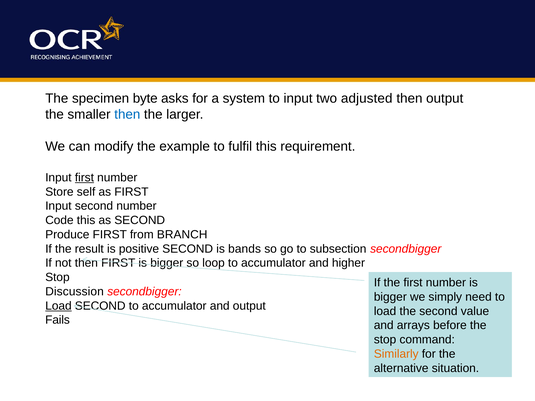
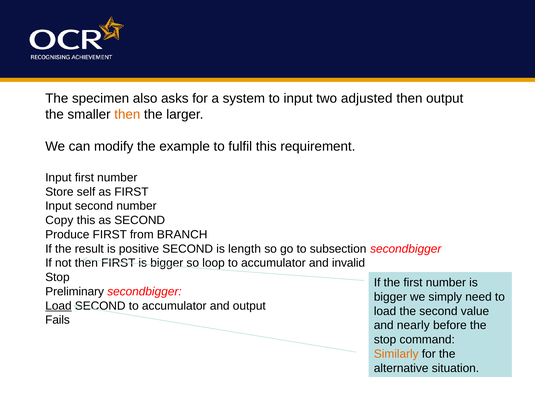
byte: byte -> also (145, 98)
then colour: blue -> orange (127, 114)
first underline: present -> none (84, 178)
Code: Code -> Copy (59, 220)
bands: bands -> length (245, 249)
higher: higher -> invalid (349, 263)
Discussion: Discussion -> Preliminary (75, 292)
arrays: arrays -> nearly (413, 326)
